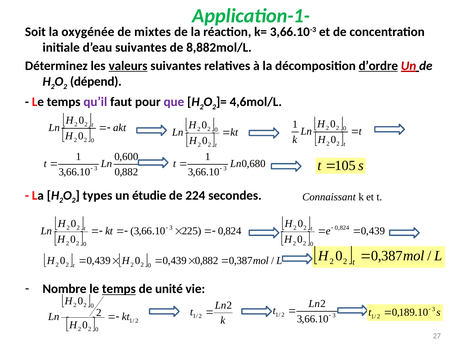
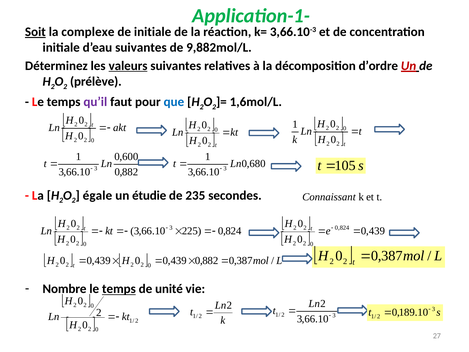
Soit underline: none -> present (35, 32)
oxygénée: oxygénée -> complexe (88, 32)
de mixtes: mixtes -> initiale (153, 32)
8,882mol/L: 8,882mol/L -> 9,882mol/L (219, 48)
d’ordre underline: present -> none (378, 66)
dépend: dépend -> prélève (96, 81)
que colour: purple -> blue (174, 102)
4,6mol/L: 4,6mol/L -> 1,6mol/L (256, 102)
types: types -> égale (97, 195)
224: 224 -> 235 (195, 195)
